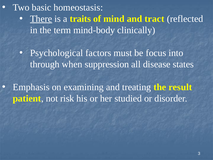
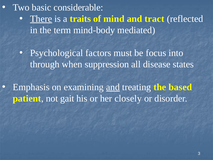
homeostasis: homeostasis -> considerable (78, 7)
clinically: clinically -> mediated (136, 30)
and underline: none -> present (113, 87)
result: result -> based (180, 87)
risk: risk -> gait (67, 98)
studied: studied -> closely (128, 98)
